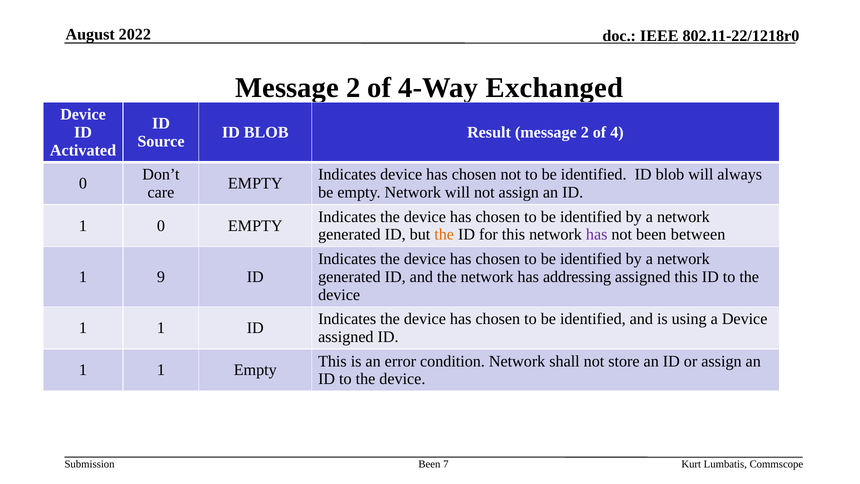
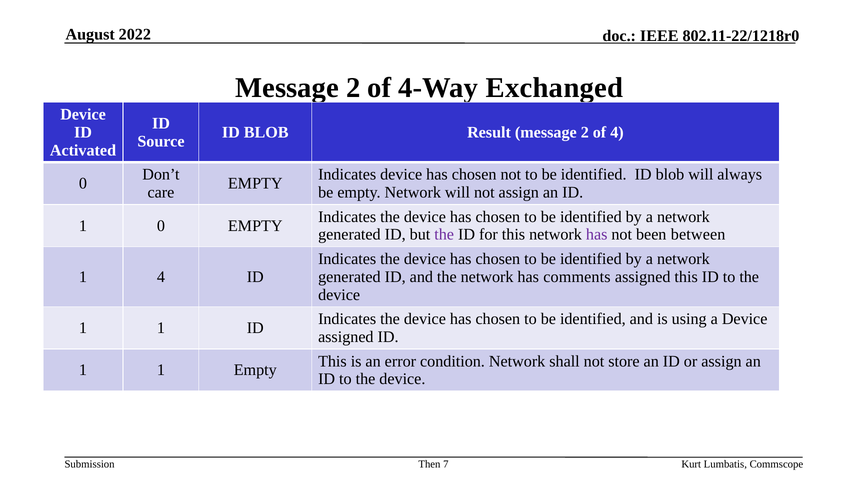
the colour: orange -> purple (444, 234)
1 9: 9 -> 4 (161, 277)
addressing: addressing -> comments (577, 277)
Been: Been -> Then (429, 464)
